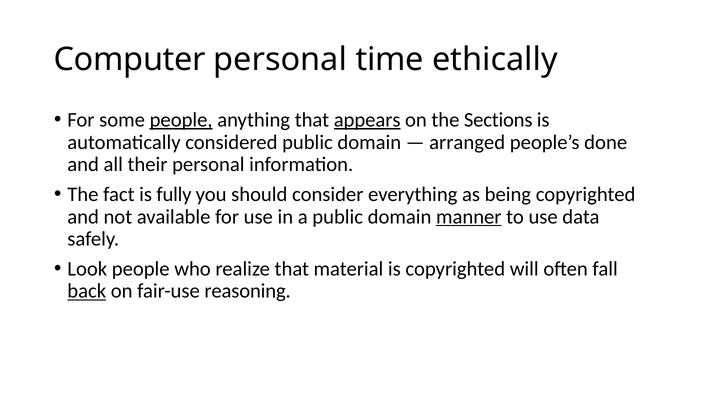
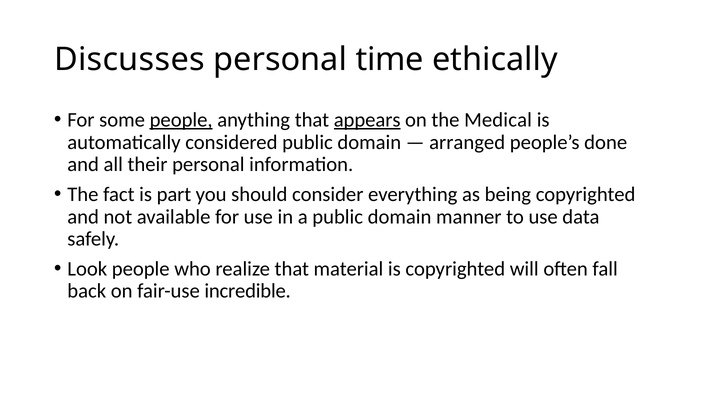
Computer: Computer -> Discusses (129, 60)
Sections: Sections -> Medical (498, 120)
fully: fully -> part (174, 194)
manner underline: present -> none (469, 217)
back underline: present -> none (87, 291)
reasoning: reasoning -> incredible (248, 291)
